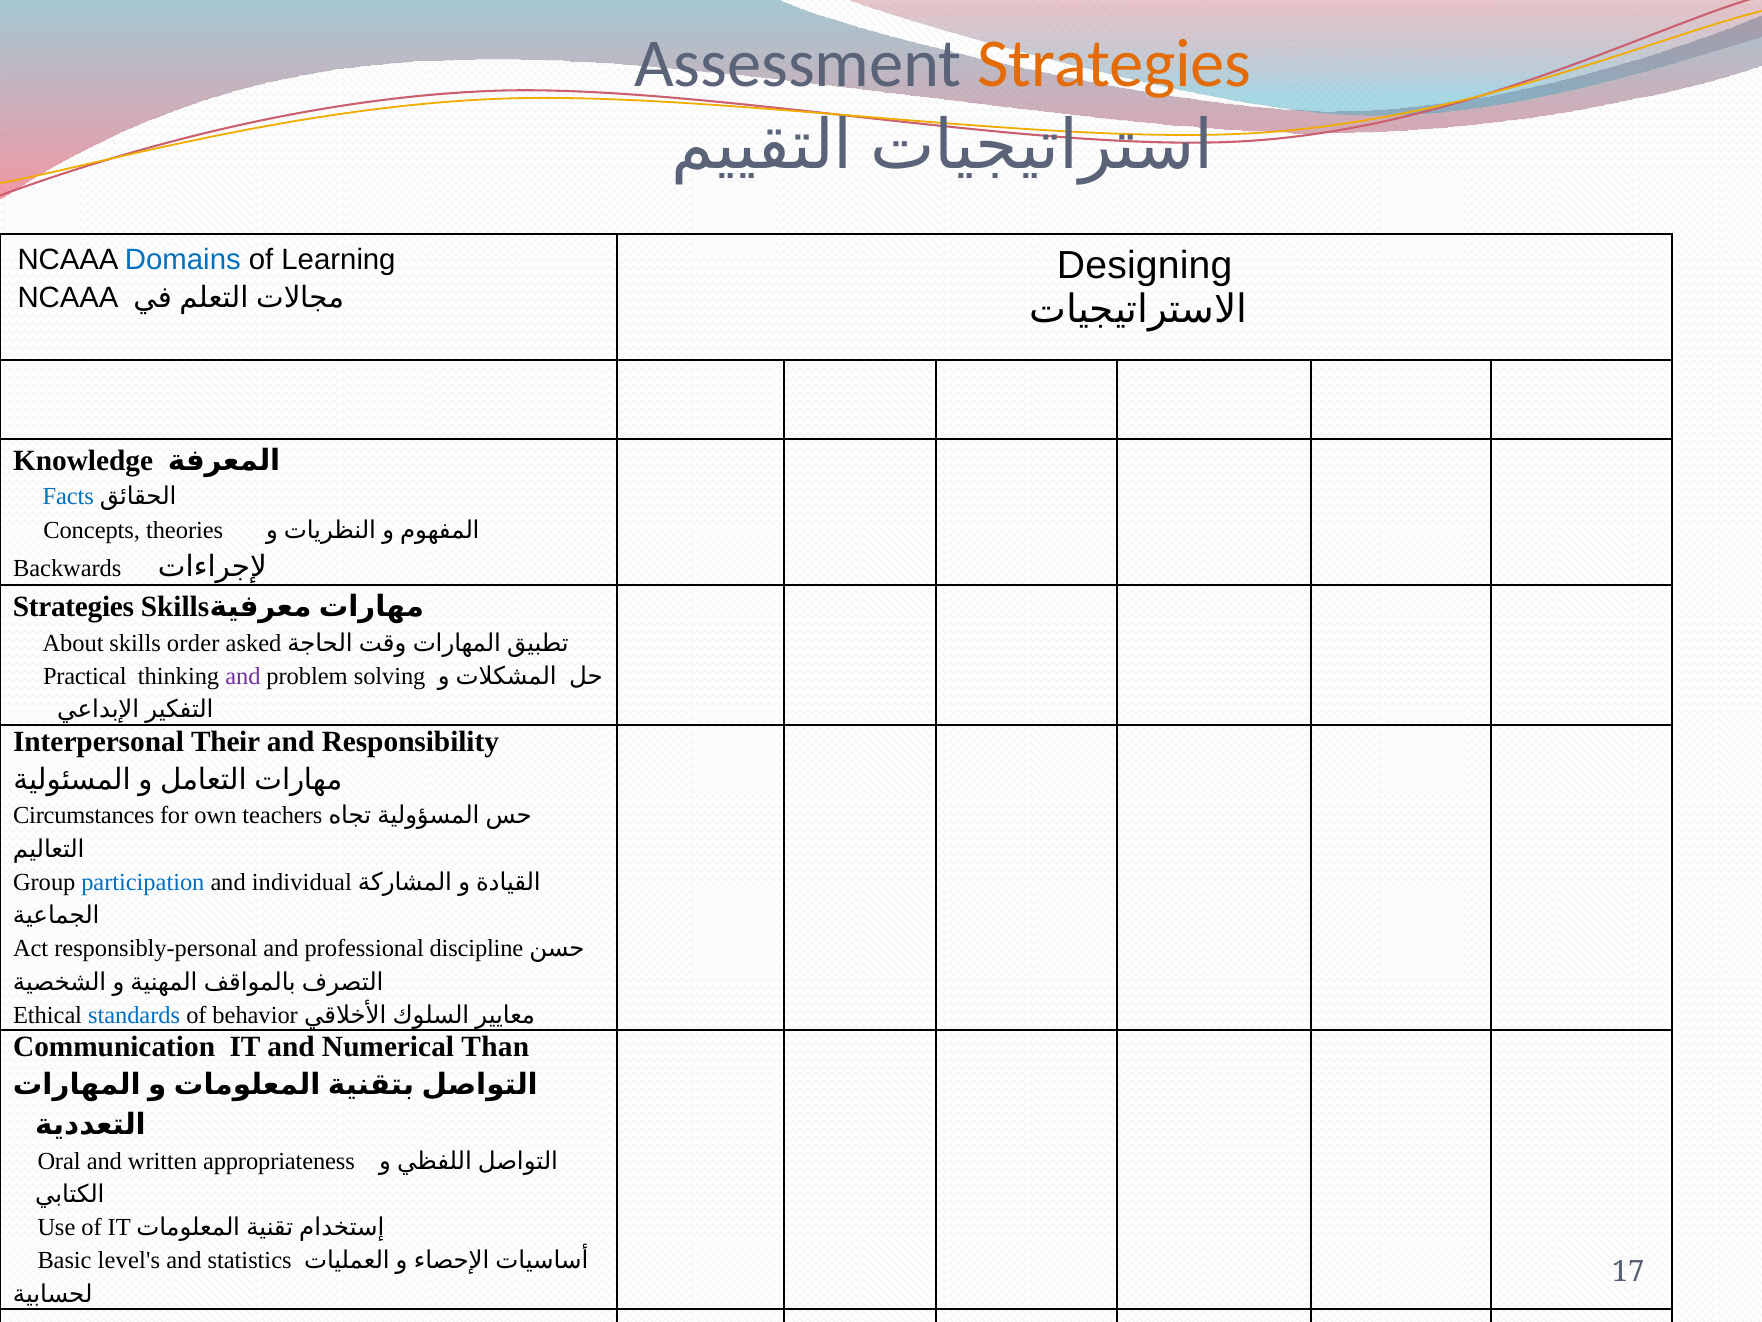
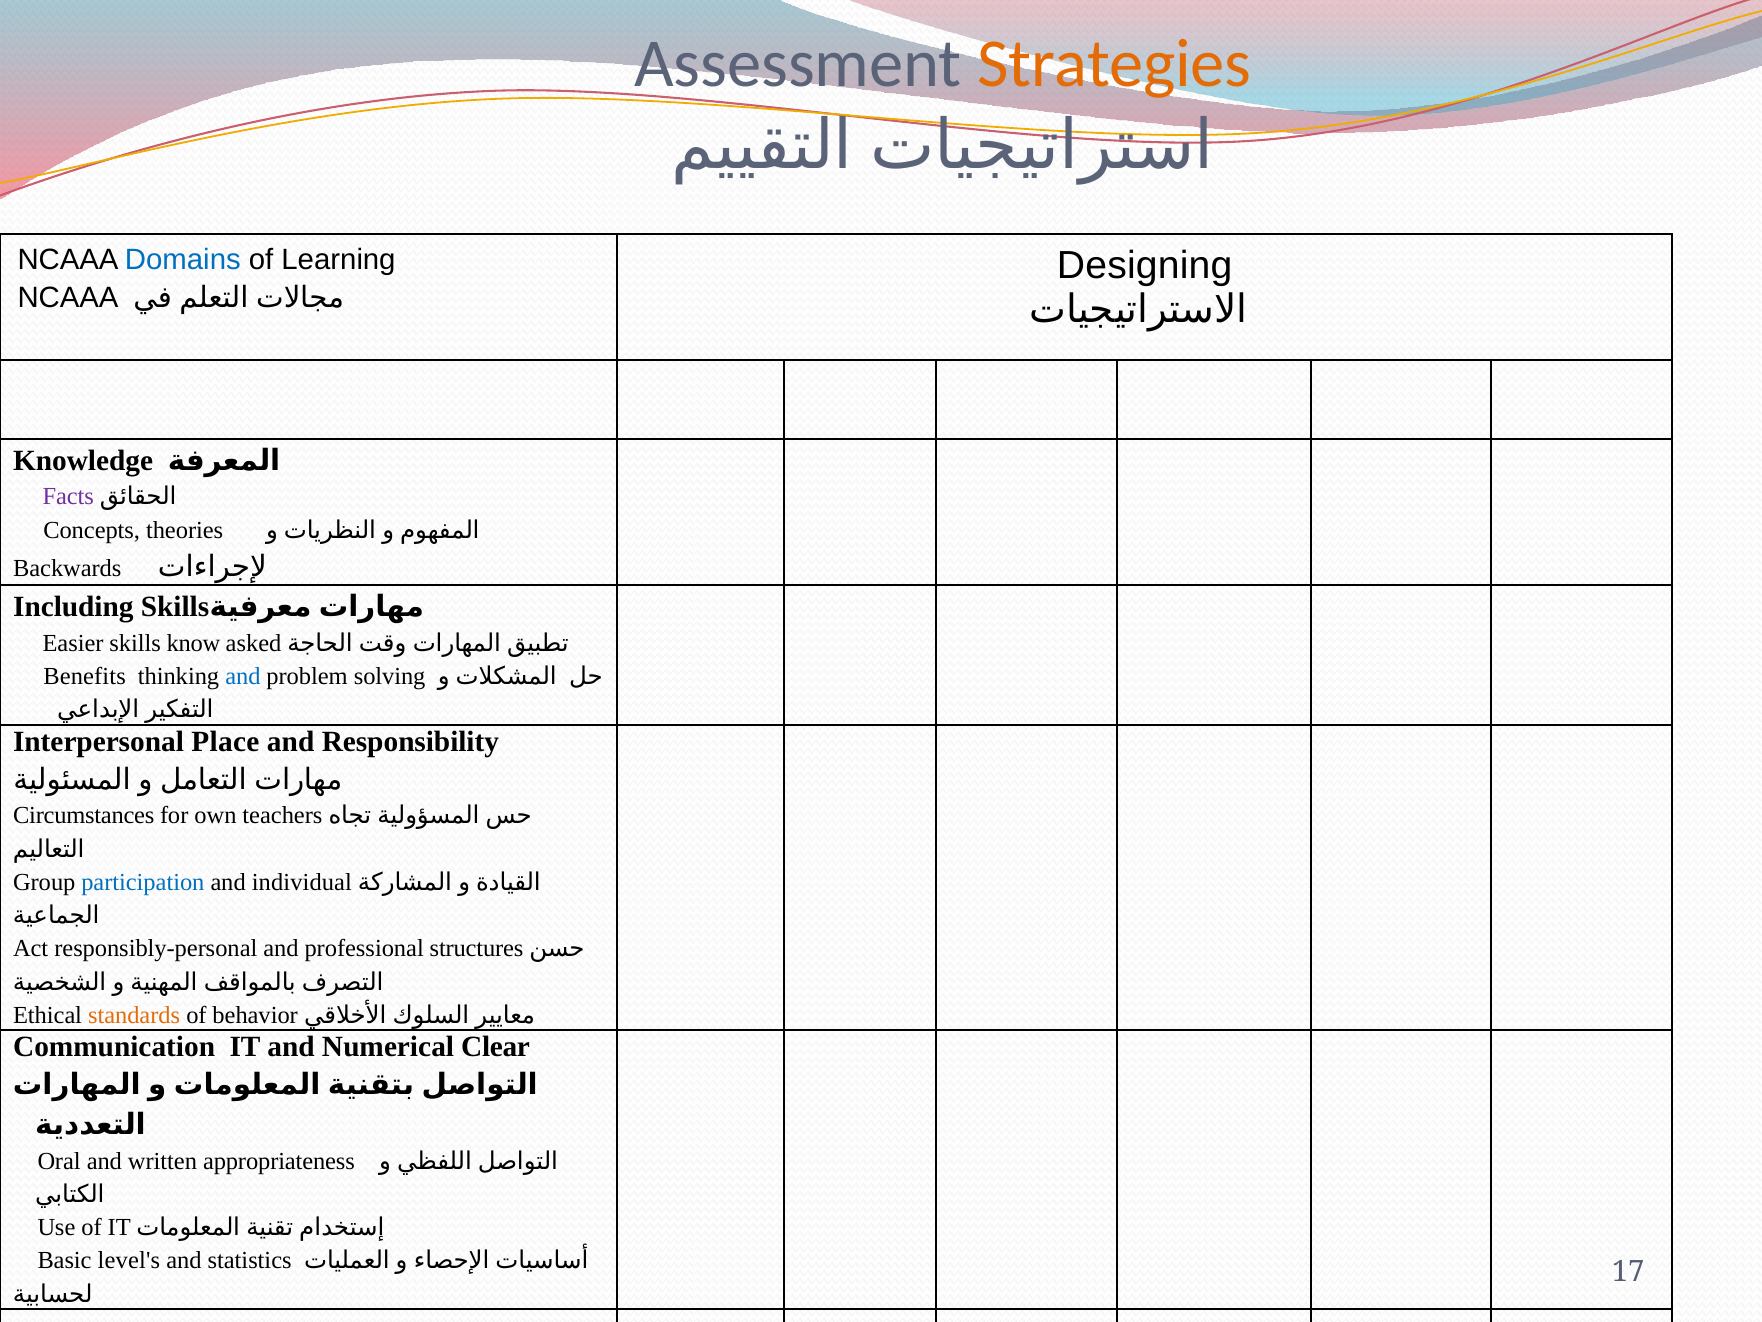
Facts colour: blue -> purple (68, 497)
Strategies: Strategies -> Including (73, 607)
About: About -> Easier (73, 643)
order: order -> know (193, 643)
Practical: Practical -> Benefits (85, 676)
and colour: purple -> blue (243, 676)
Their: Their -> Place (225, 741)
discipline: discipline -> structures (476, 948)
standards colour: blue -> orange (134, 1015)
Than: Than -> Clear (496, 1046)
